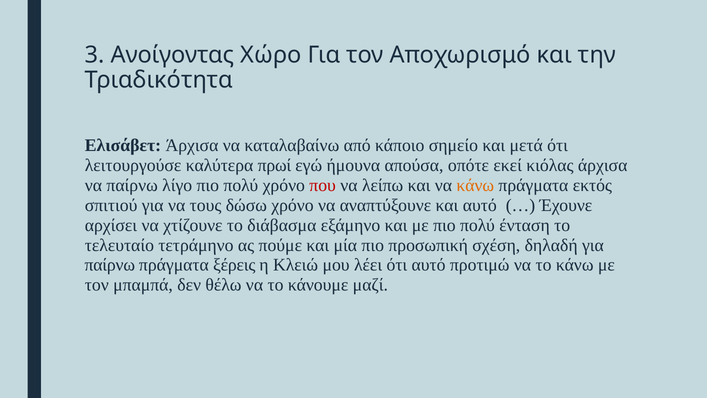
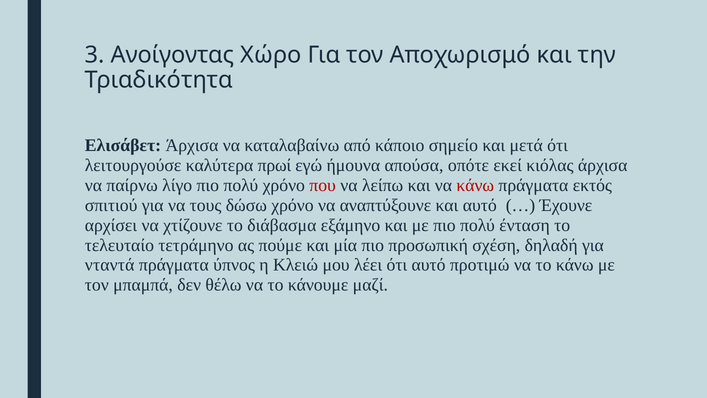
κάνω colour: orange -> red (475, 185)
παίρνω: παίρνω -> νταντά (110, 265)
ξέρεις: ξέρεις -> ύπνος (234, 265)
